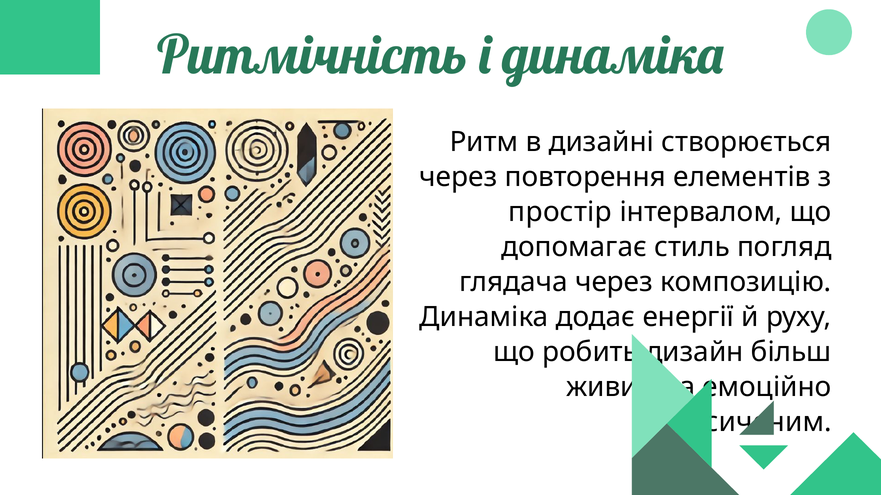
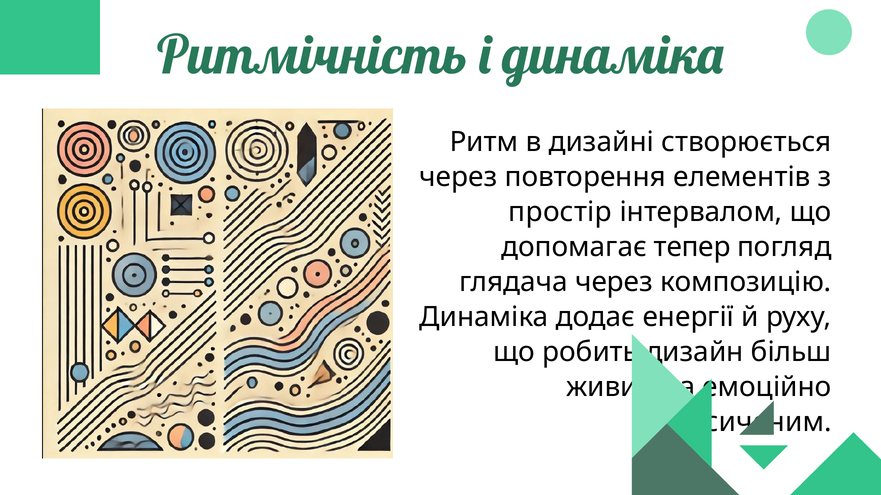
стиль: стиль -> тепер (692, 247)
